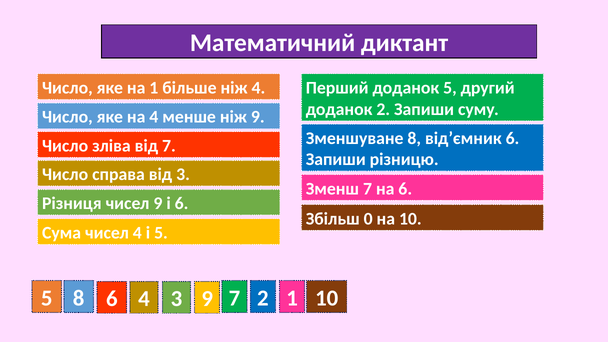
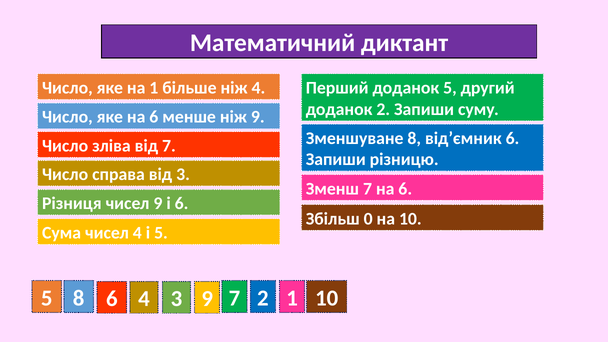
яке на 4: 4 -> 6 (154, 117)
